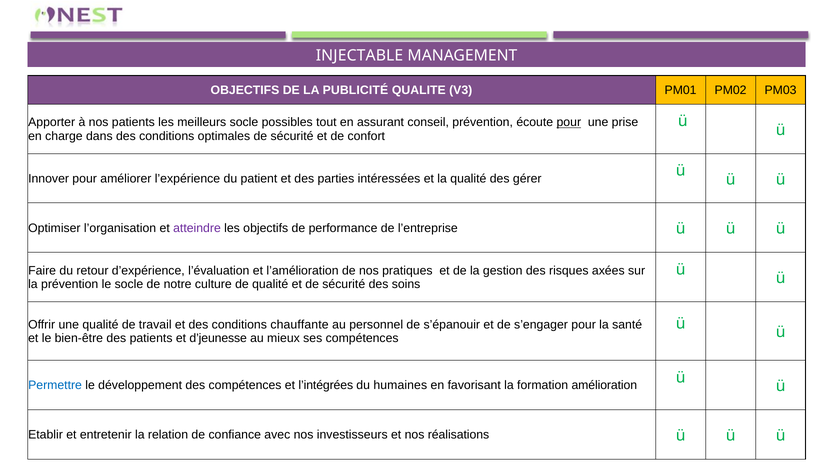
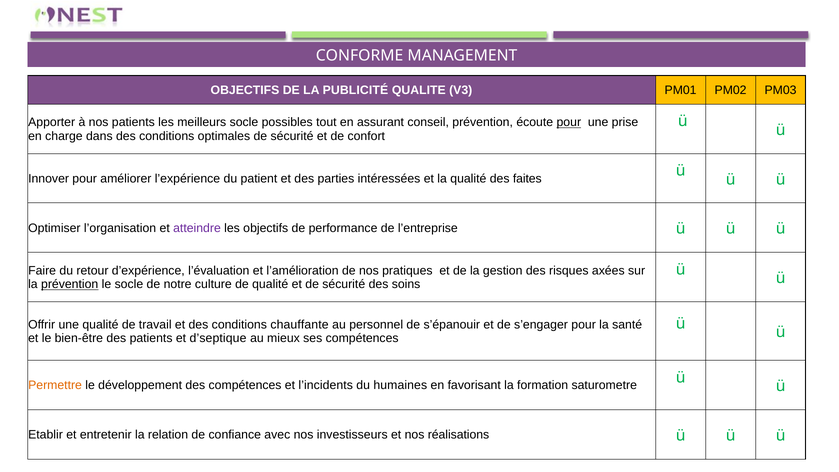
INJECTABLE: INJECTABLE -> CONFORME (360, 56)
gérer: gérer -> faites (527, 179)
prévention underline: none -> present (70, 284)
d’jeunesse: d’jeunesse -> d’septique (218, 338)
Permettre colour: blue -> orange (55, 385)
l’intégrées: l’intégrées -> l’incidents (326, 385)
amélioration: amélioration -> saturometre (604, 385)
